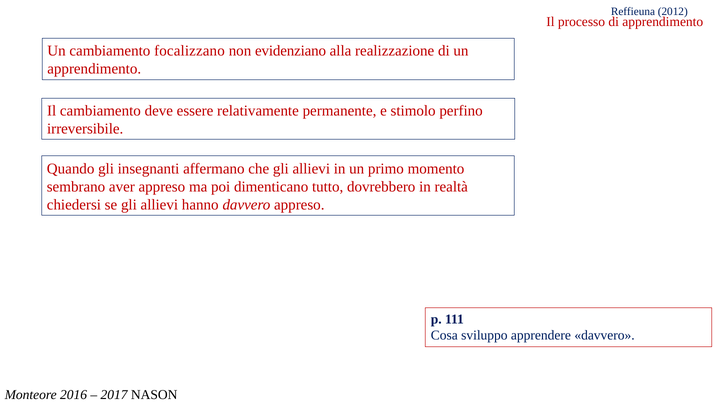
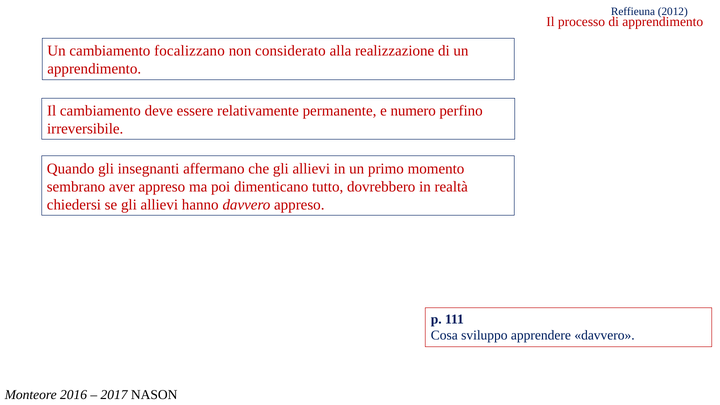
evidenziano: evidenziano -> considerato (290, 51)
stimolo: stimolo -> numero (413, 111)
